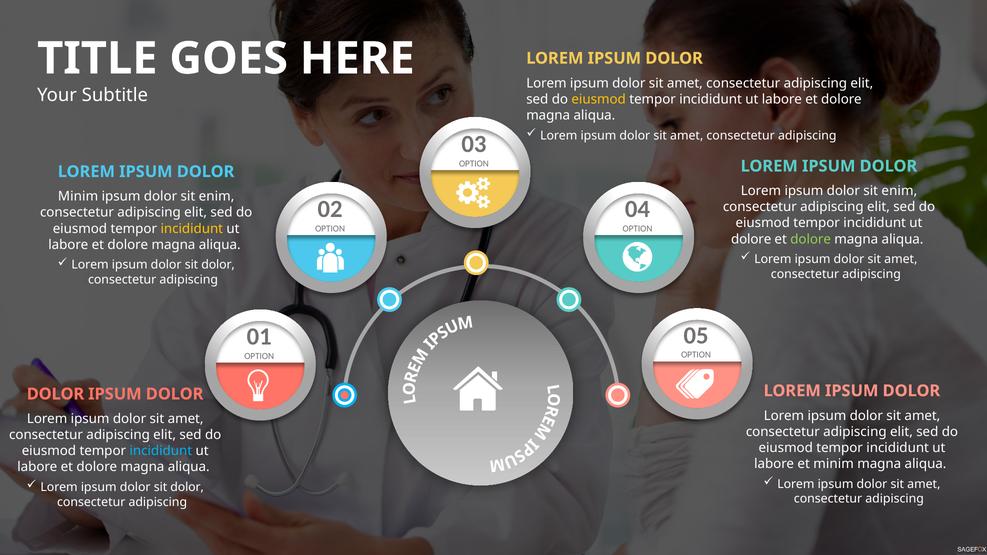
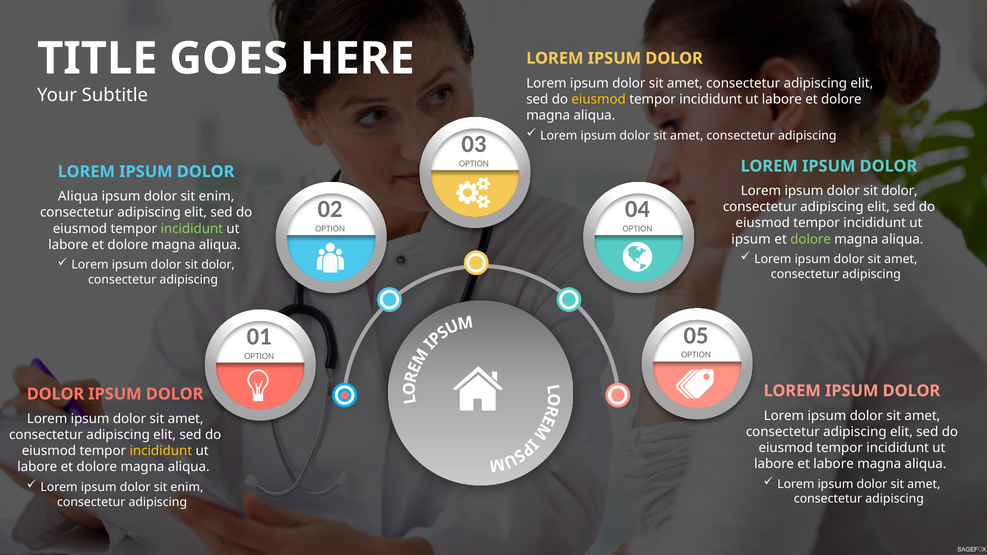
enim: enim -> dolor (899, 191)
Minim: Minim -> Aliqua (78, 197)
incididunt colour: yellow -> light green (192, 229)
dolore: dolore -> ipsum (751, 239)
incididunt colour: light blue -> yellow (161, 451)
et minim: minim -> labore (834, 464)
dolor: dolor -> enim (187, 487)
